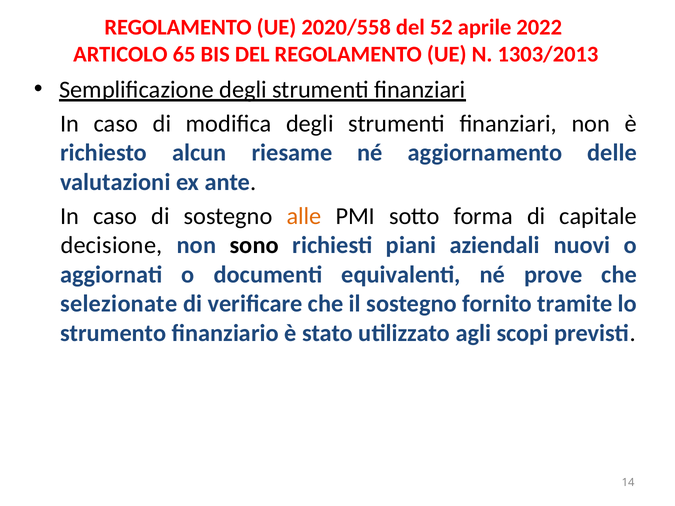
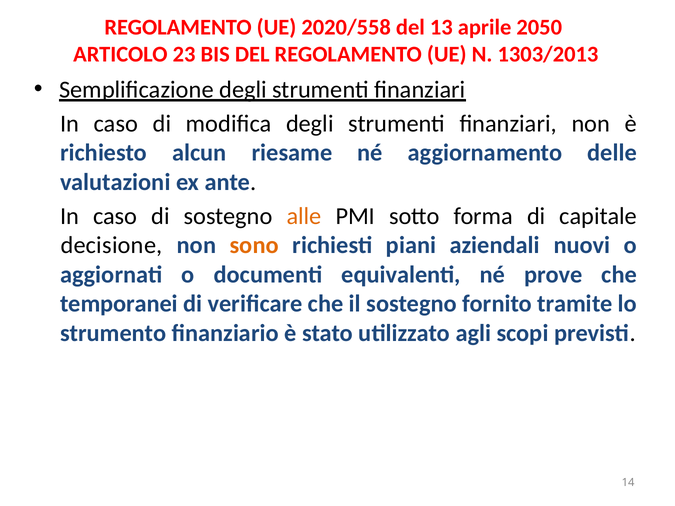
52: 52 -> 13 (441, 27)
2022: 2022 -> 2050 (539, 27)
65: 65 -> 23 (184, 54)
sono colour: black -> orange (254, 246)
selezionate: selezionate -> temporanei (119, 304)
